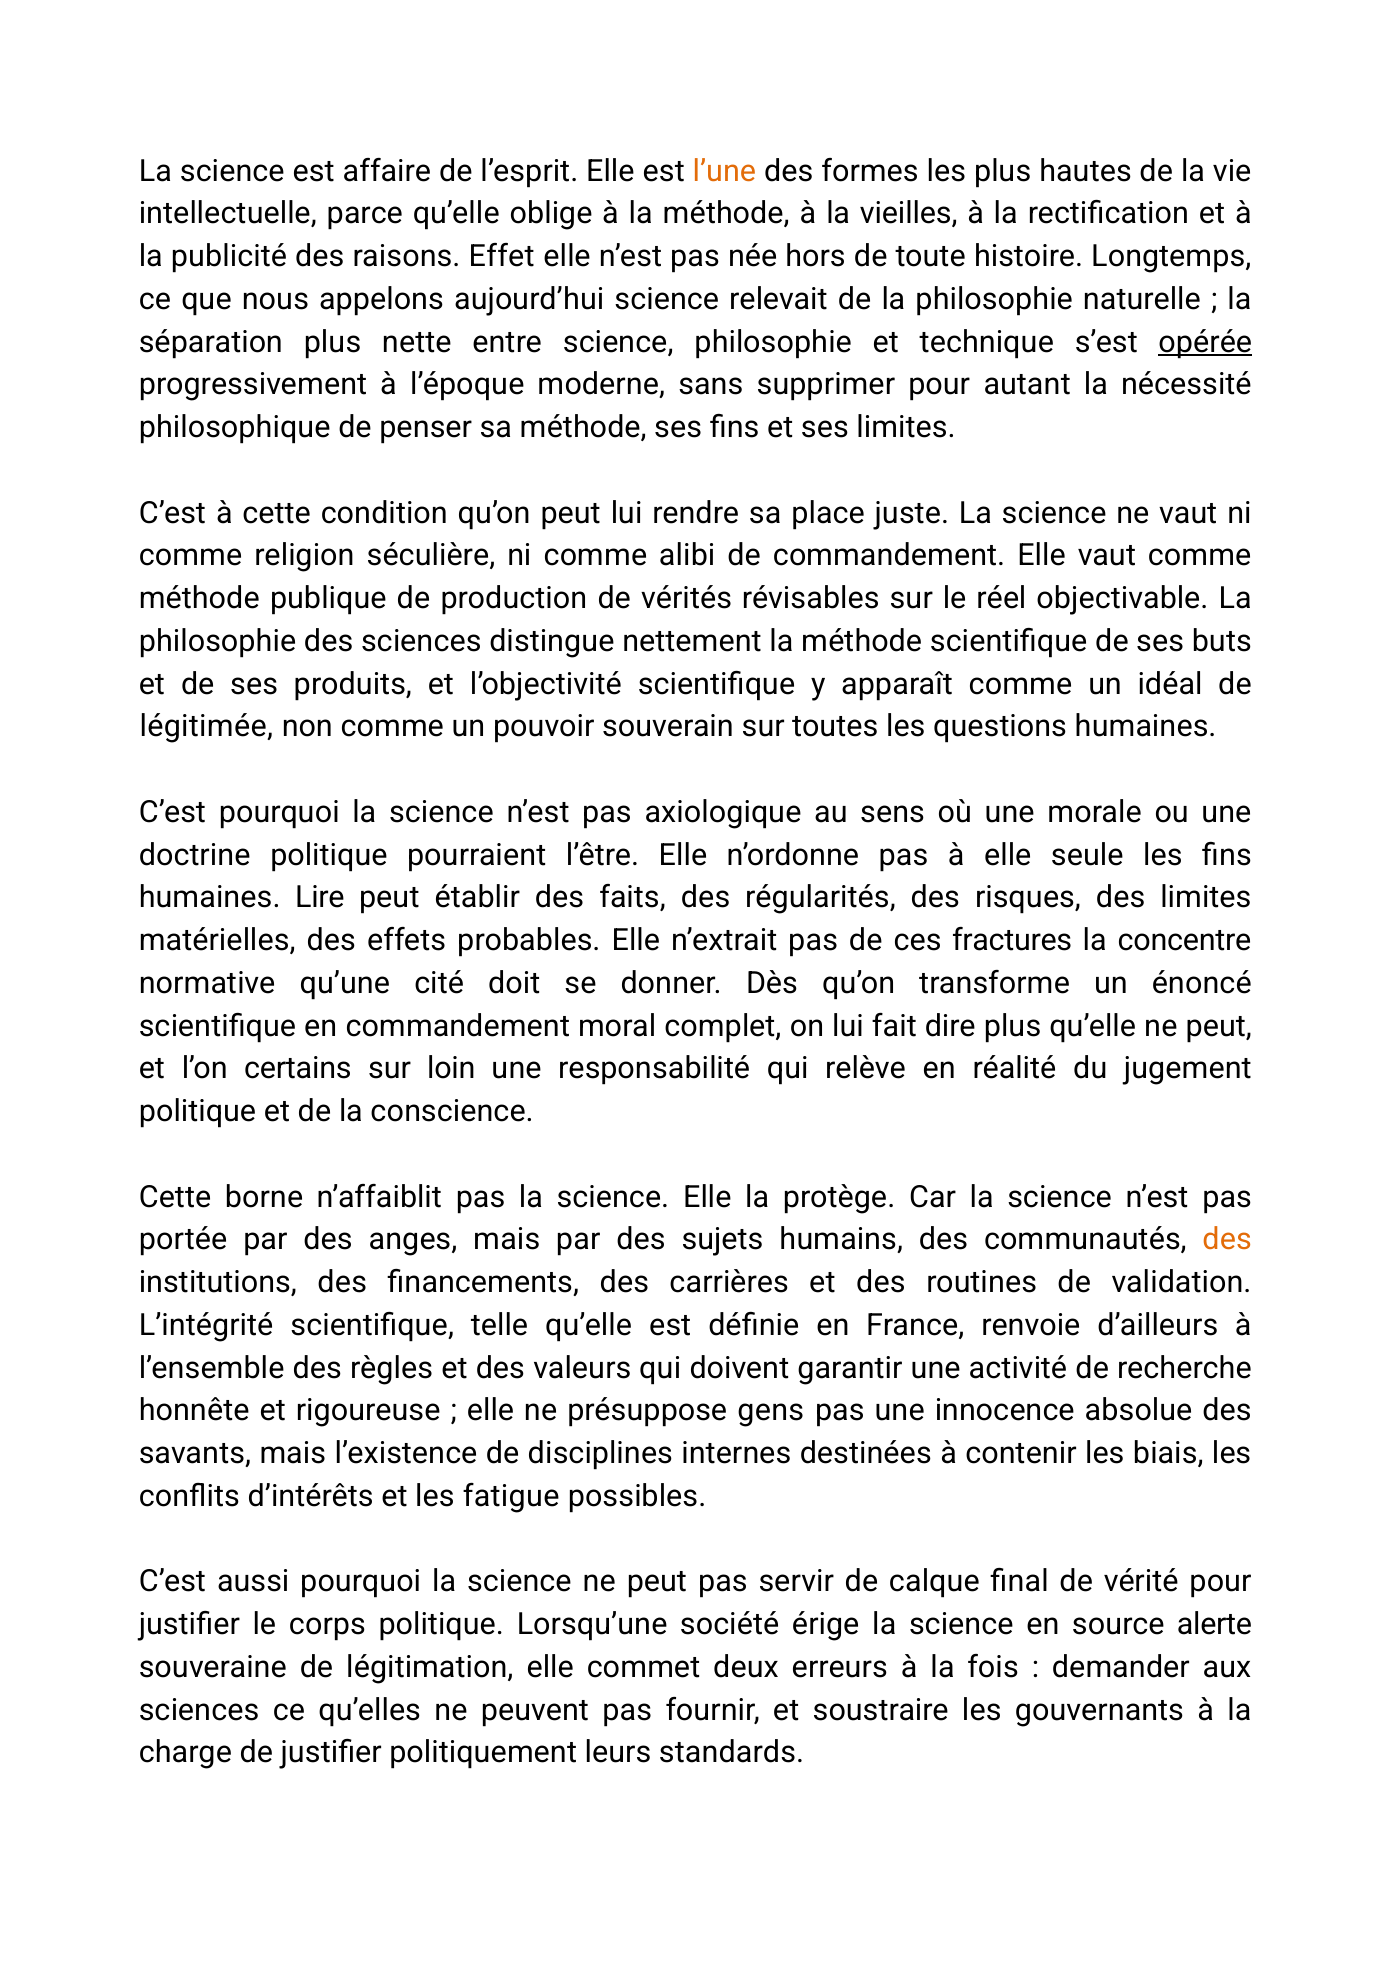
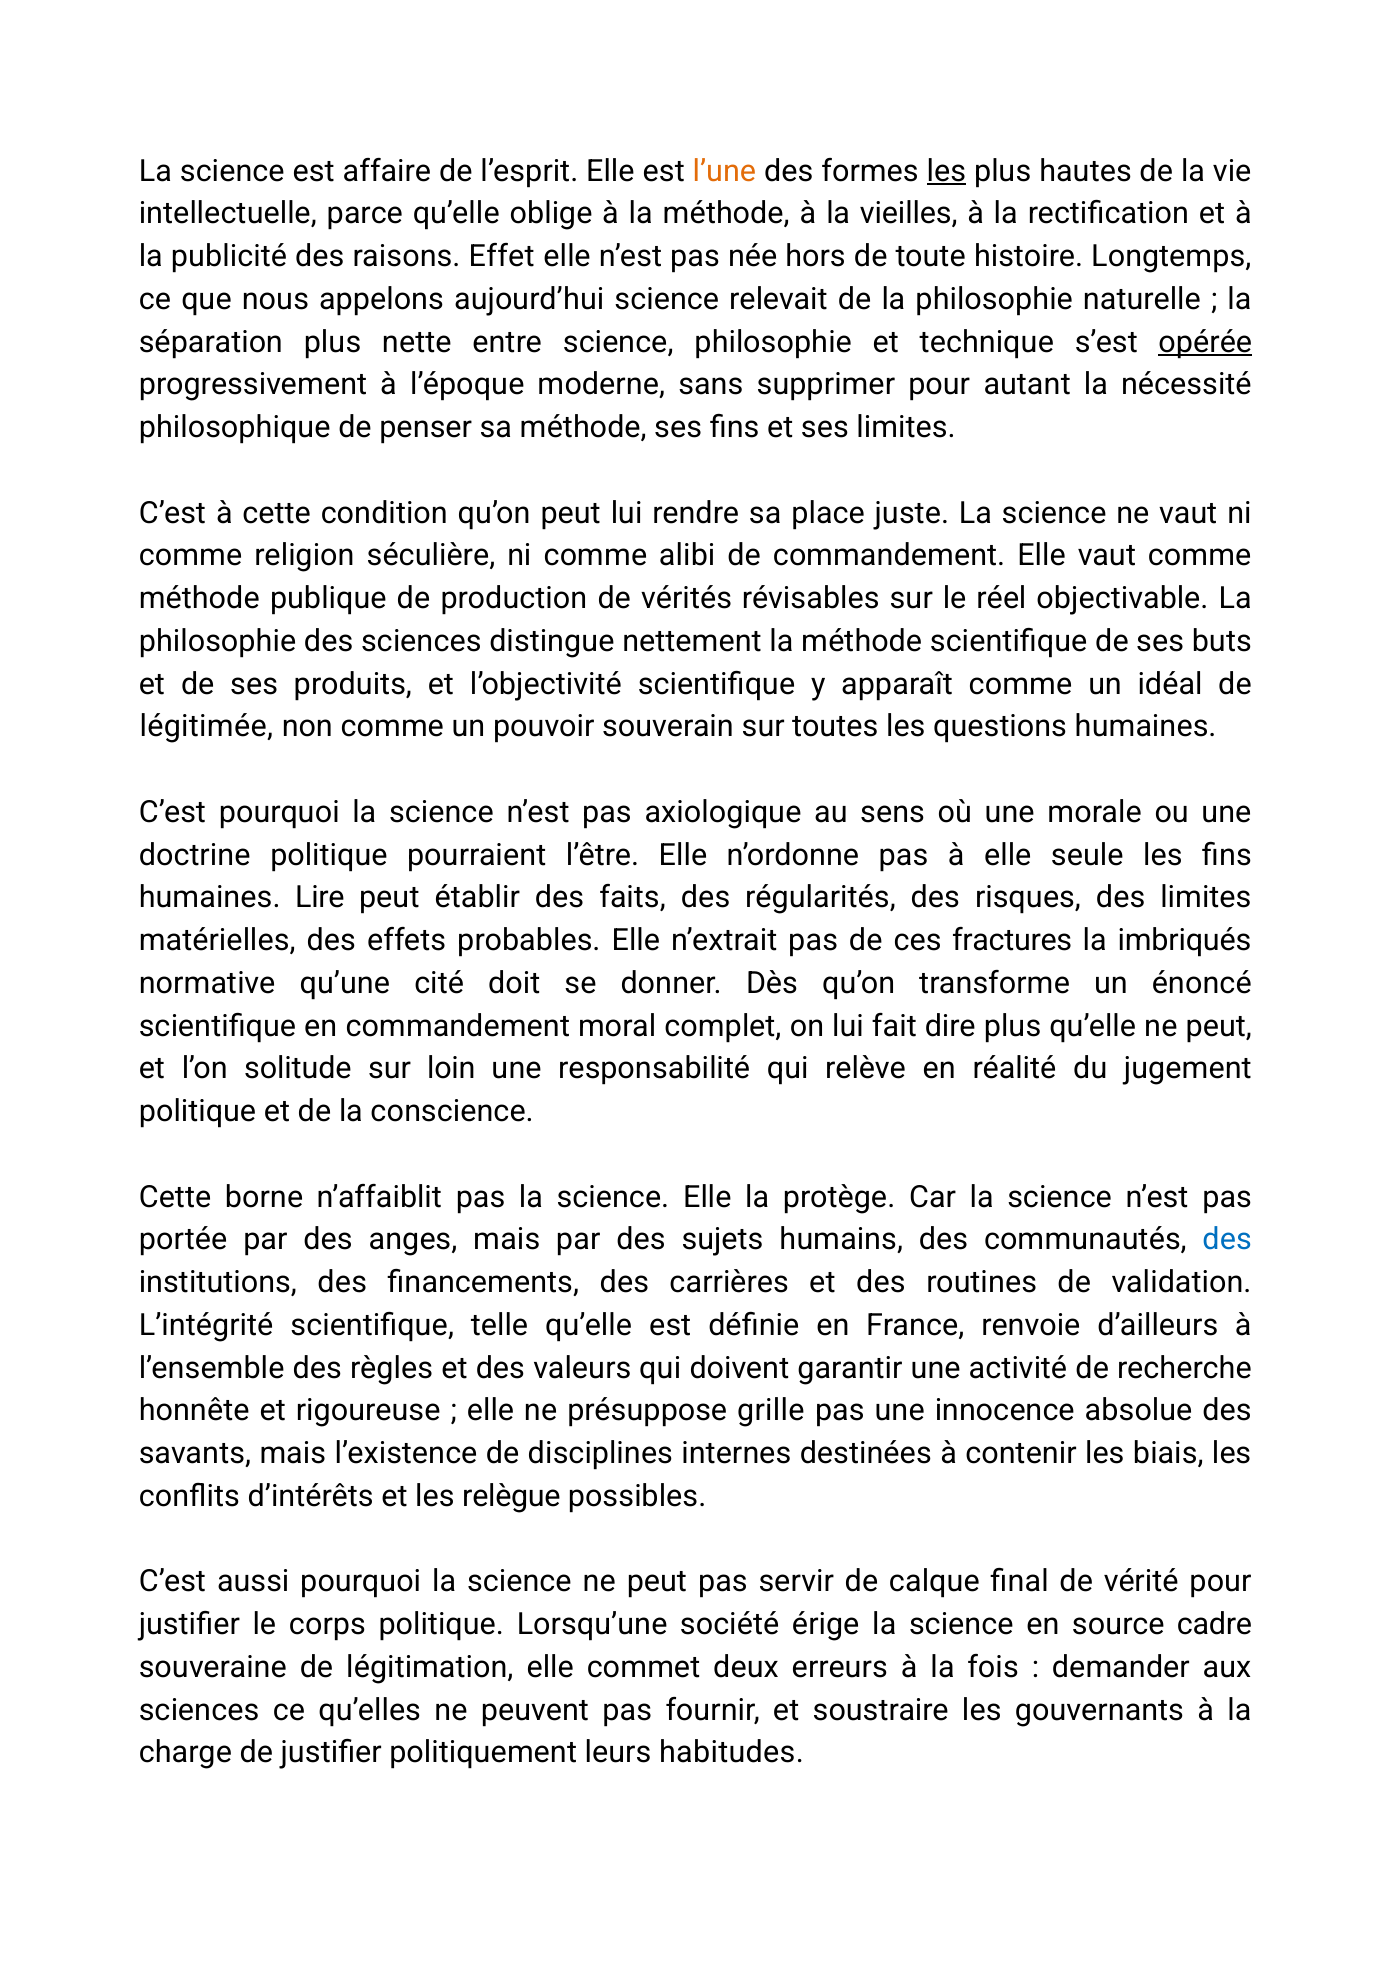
les underline: none -> present (946, 171)
concentre: concentre -> imbriqués (1184, 941)
certains: certains -> solitude (298, 1069)
des colour: orange -> blue (1227, 1240)
gens: gens -> grille (771, 1411)
fatigue: fatigue -> relègue (511, 1497)
alerte: alerte -> cadre (1214, 1625)
standards: standards -> habitudes (731, 1753)
